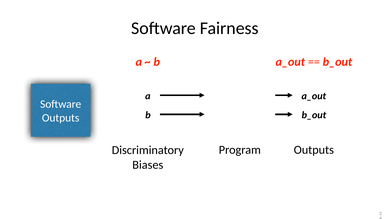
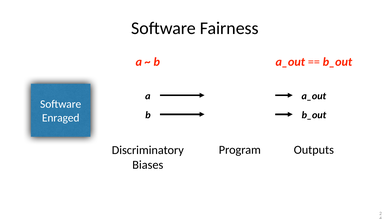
Outputs: Outputs -> Enraged (61, 118)
